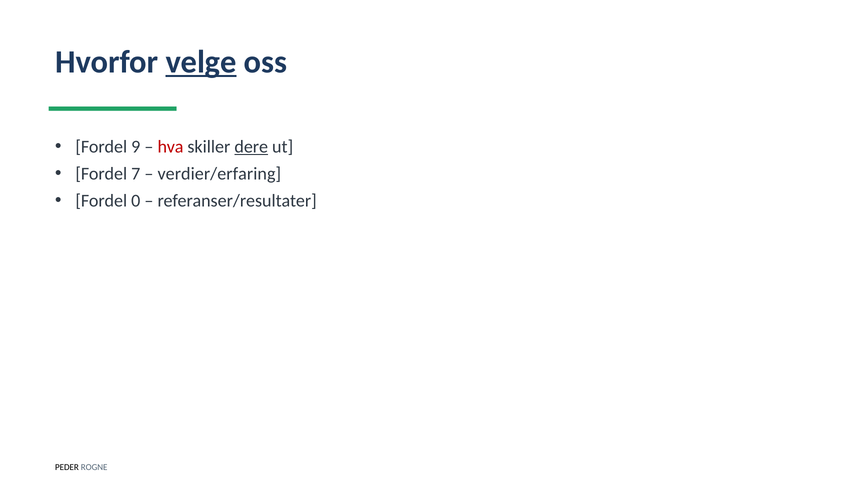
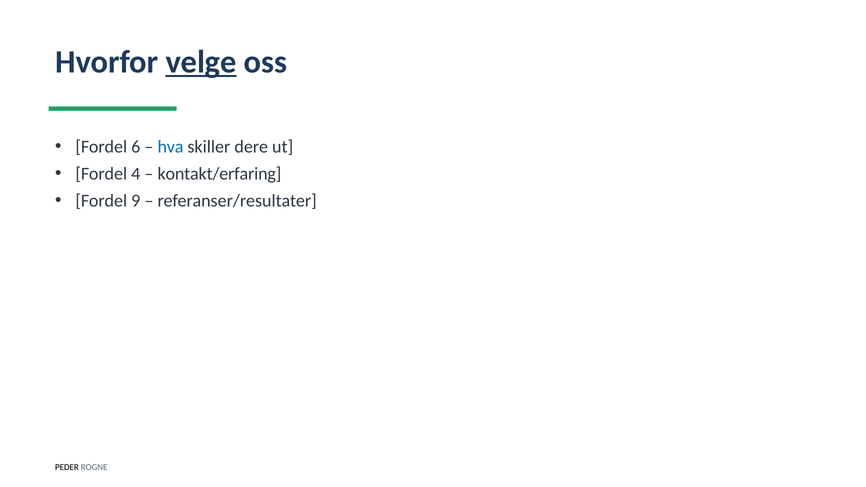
9: 9 -> 6 (136, 147)
hva colour: red -> blue (170, 147)
dere underline: present -> none (251, 147)
7: 7 -> 4 (136, 174)
verdier/erfaring: verdier/erfaring -> kontakt/erfaring (219, 174)
0: 0 -> 9 (136, 201)
